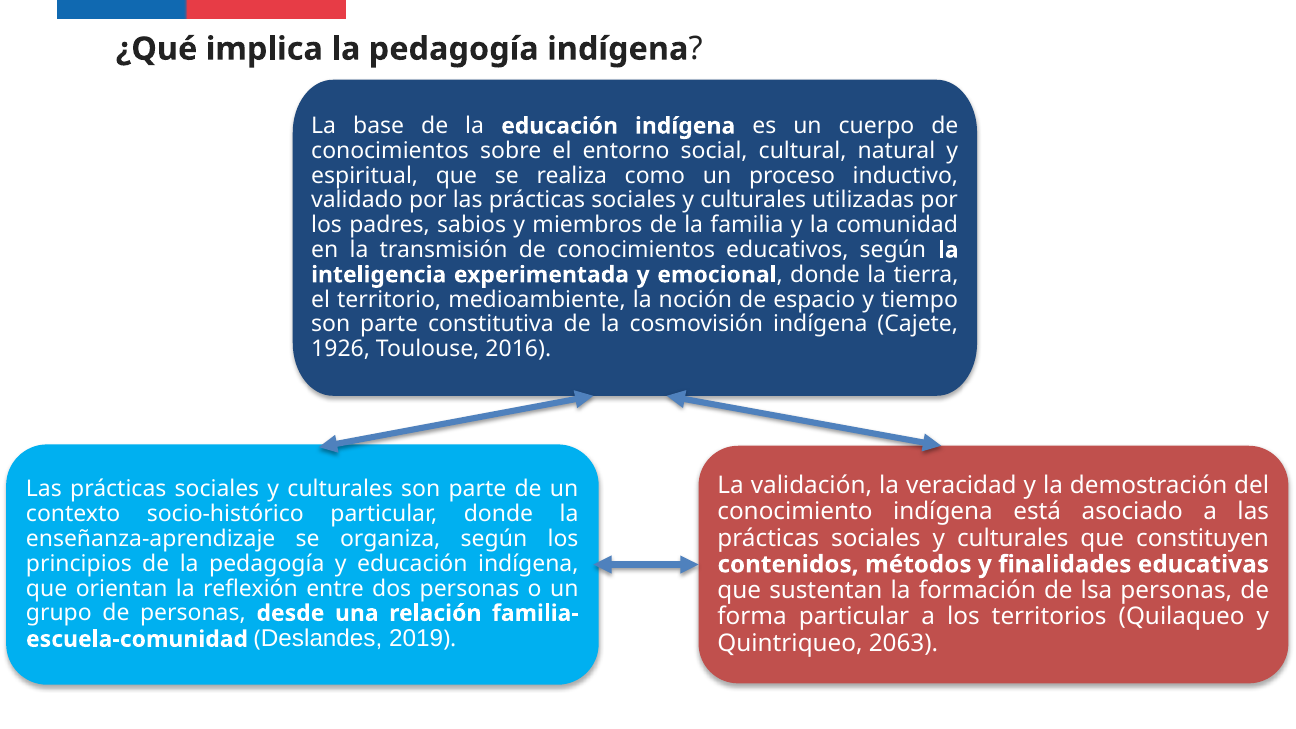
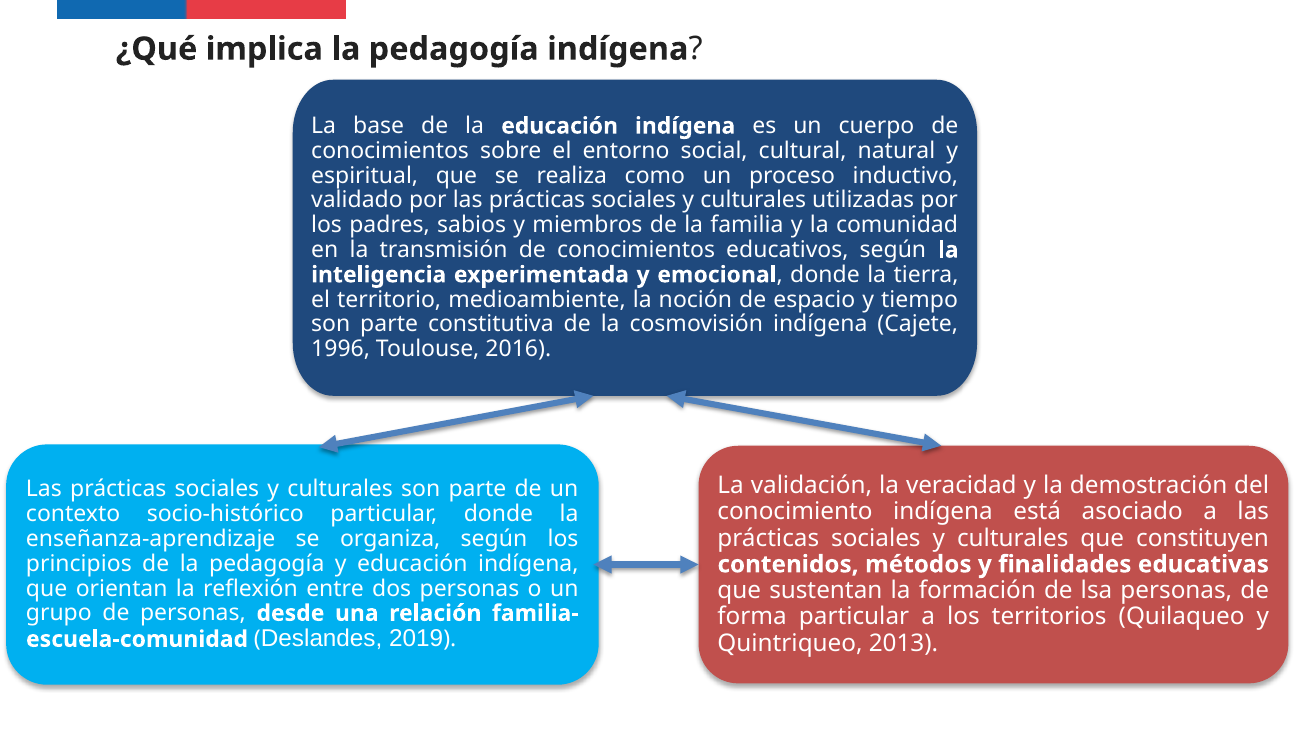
1926: 1926 -> 1996 (341, 349)
2063: 2063 -> 2013 (903, 643)
